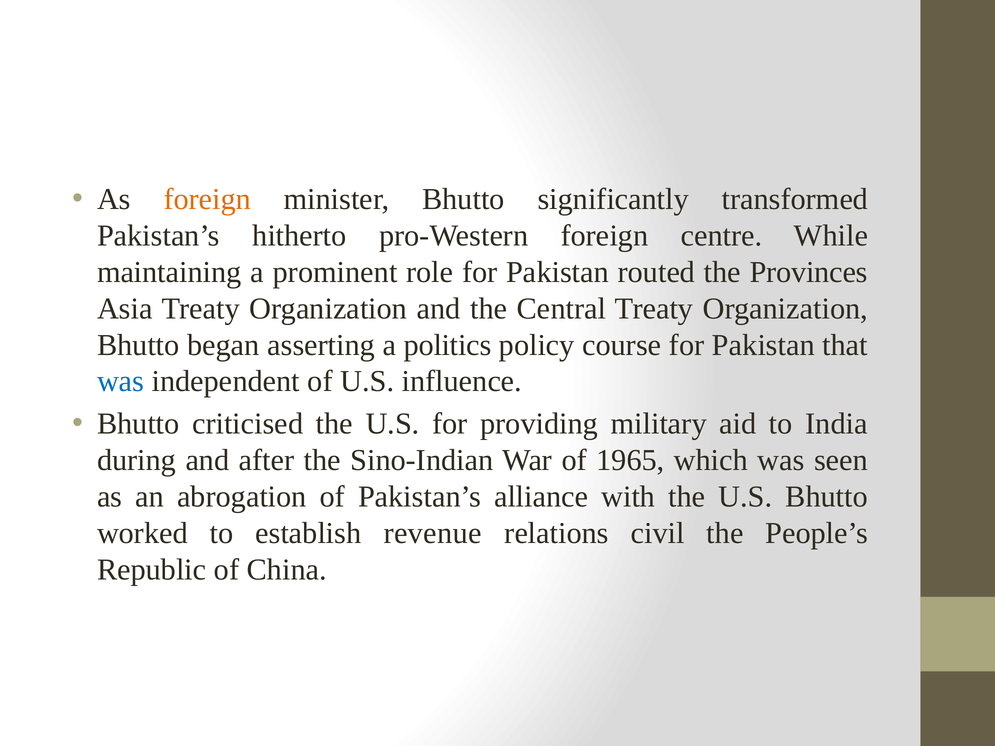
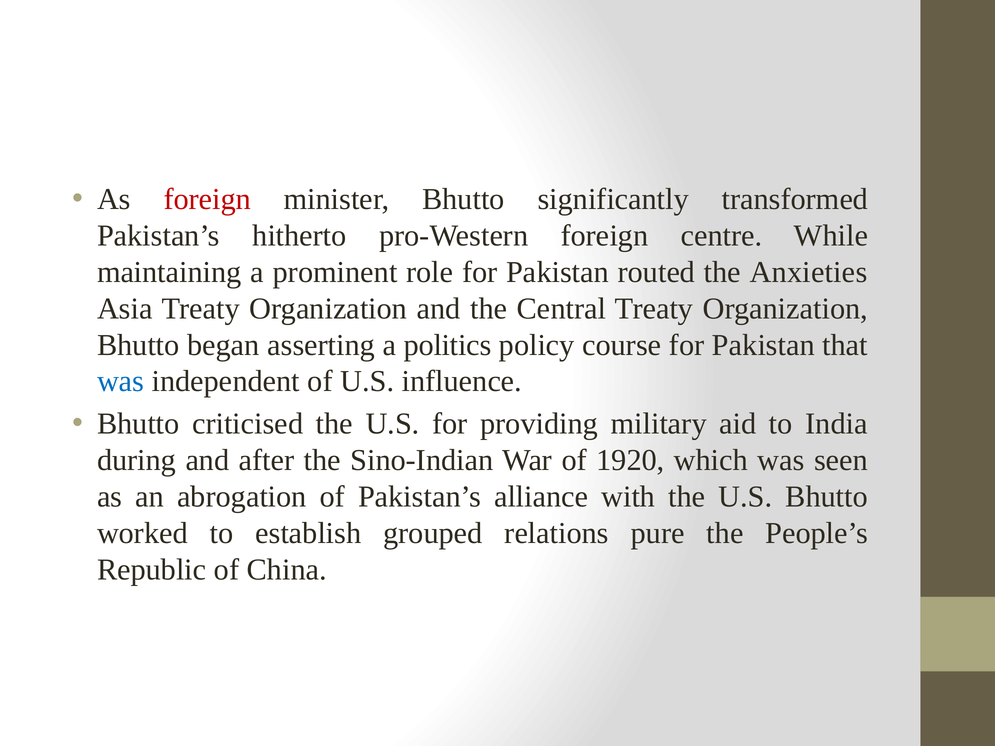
foreign colour: orange -> red (207, 199)
Provinces: Provinces -> Anxieties (808, 272)
1965: 1965 -> 1920 (630, 461)
revenue: revenue -> grouped (433, 533)
civil: civil -> pure (658, 533)
